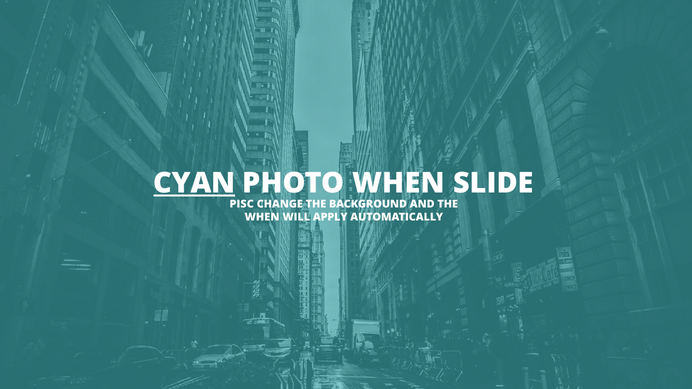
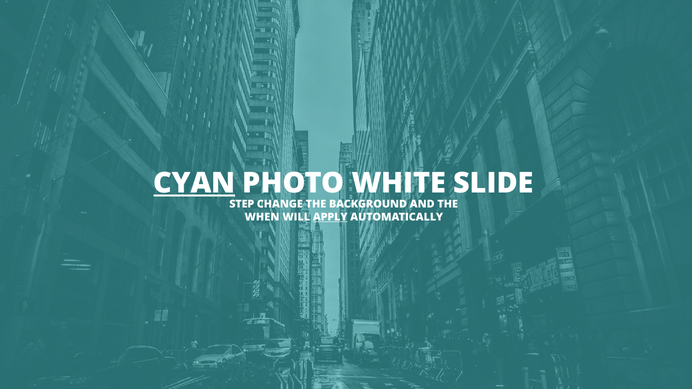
PHOTO WHEN: WHEN -> WHITE (399, 183)
PISC: PISC -> STEP (242, 204)
APPLY underline: none -> present (330, 217)
